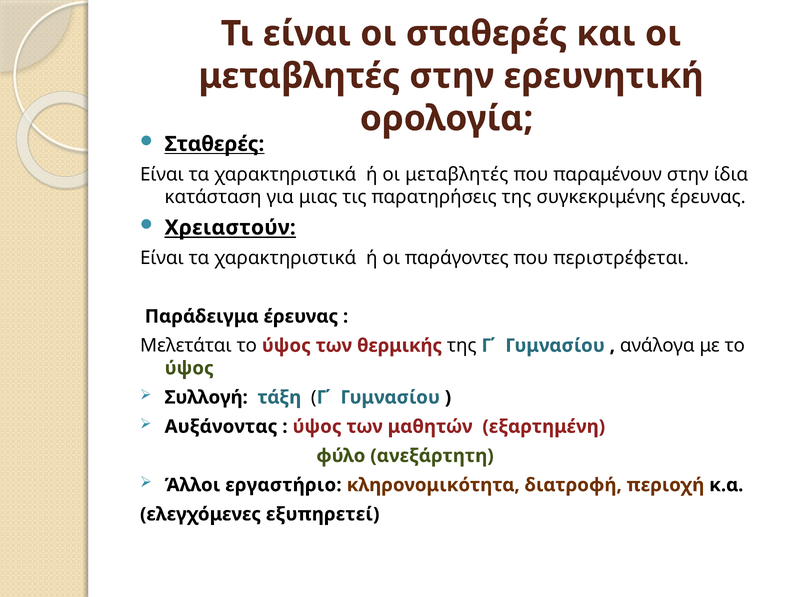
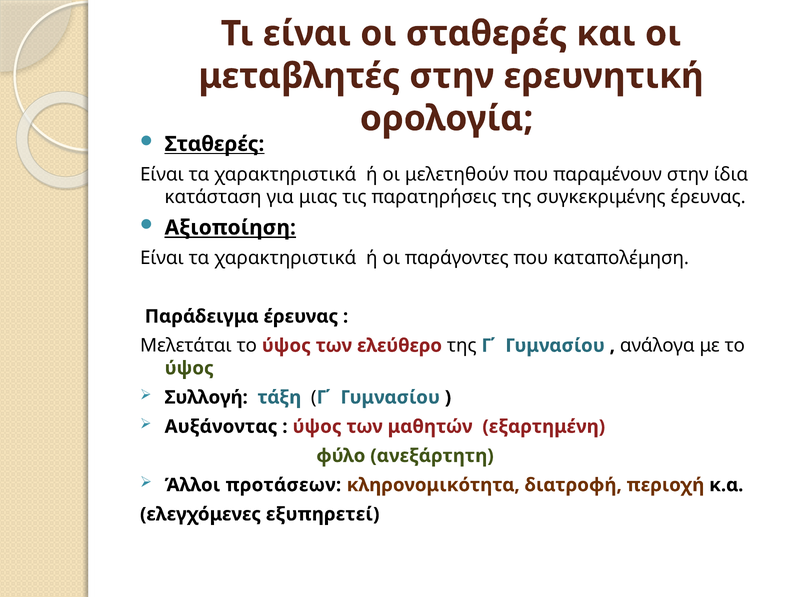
ή οι μεταβλητές: μεταβλητές -> μελετηθούν (457, 174)
Χρειαστούν: Χρειαστούν -> Αξιοποίηση (230, 228)
περιστρέφεται: περιστρέφεται -> καταπολέμηση (621, 258)
θερμικής: θερμικής -> ελεύθερο (400, 346)
εργαστήριο: εργαστήριο -> προτάσεων (283, 485)
